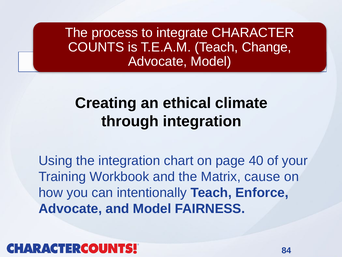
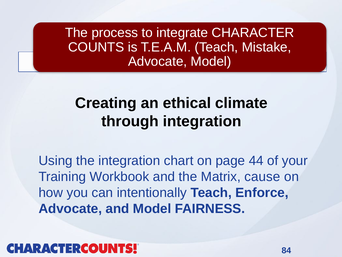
Change: Change -> Mistake (267, 47)
40: 40 -> 44 (256, 160)
